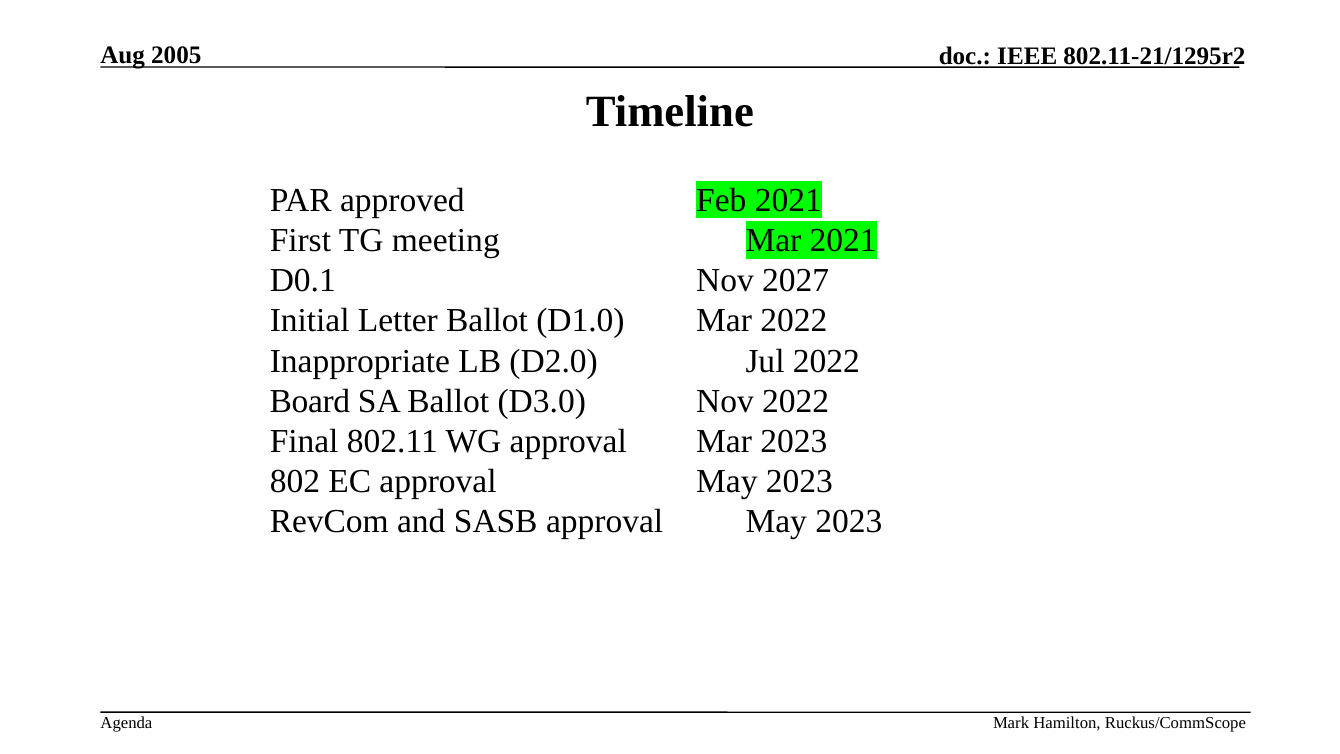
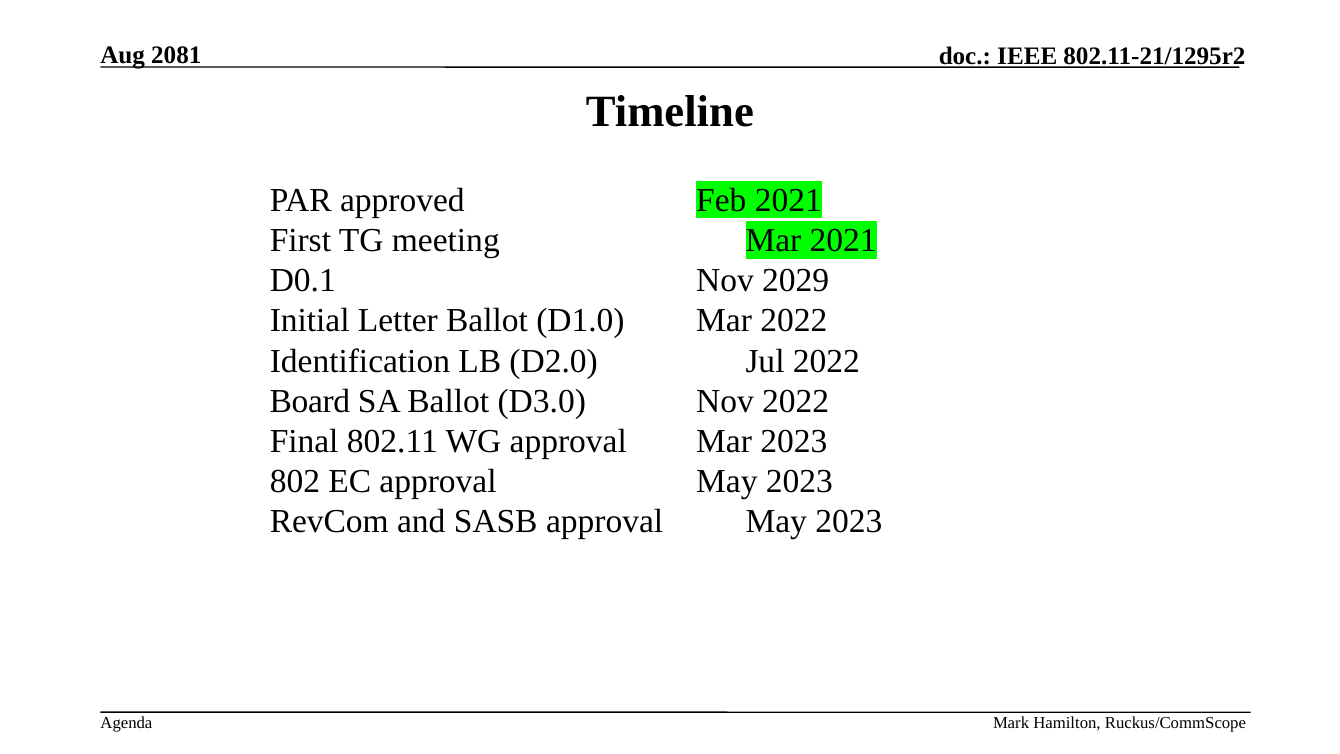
2005: 2005 -> 2081 (176, 55)
2027: 2027 -> 2029 (796, 280)
Inappropriate: Inappropriate -> Identification (360, 361)
